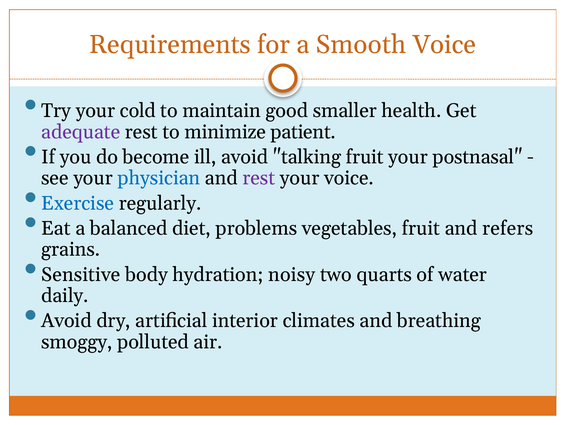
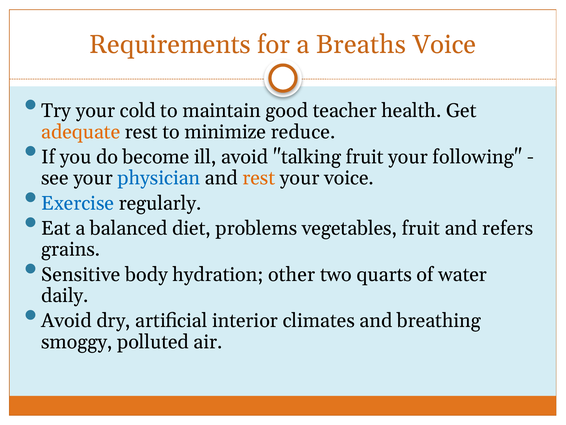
Smooth: Smooth -> Breaths (361, 45)
smaller: smaller -> teacher (345, 110)
adequate colour: purple -> orange (81, 132)
patient: patient -> reduce (303, 132)
postnasal: postnasal -> following (477, 157)
rest colour: purple -> orange (259, 178)
noisy: noisy -> other (292, 274)
